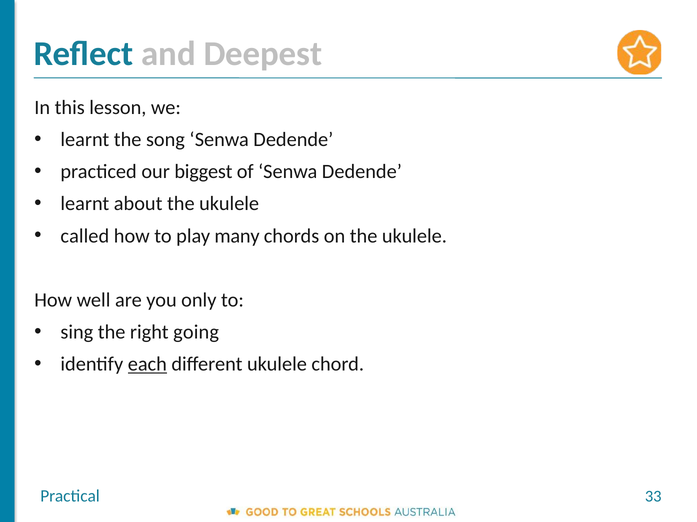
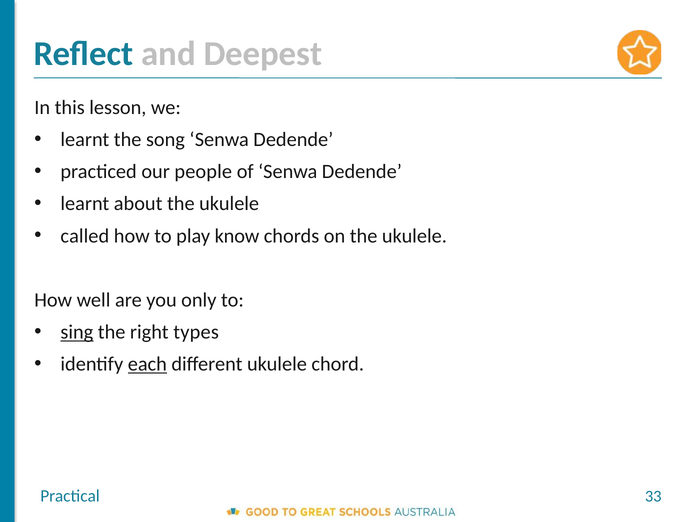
biggest: biggest -> people (203, 172)
many: many -> know (237, 236)
sing underline: none -> present (77, 333)
going: going -> types (196, 333)
